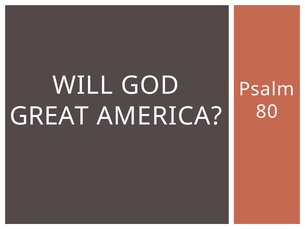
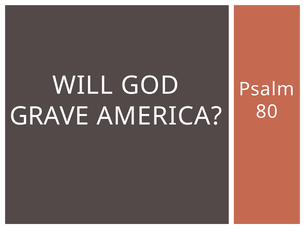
GREAT: GREAT -> GRAVE (49, 116)
